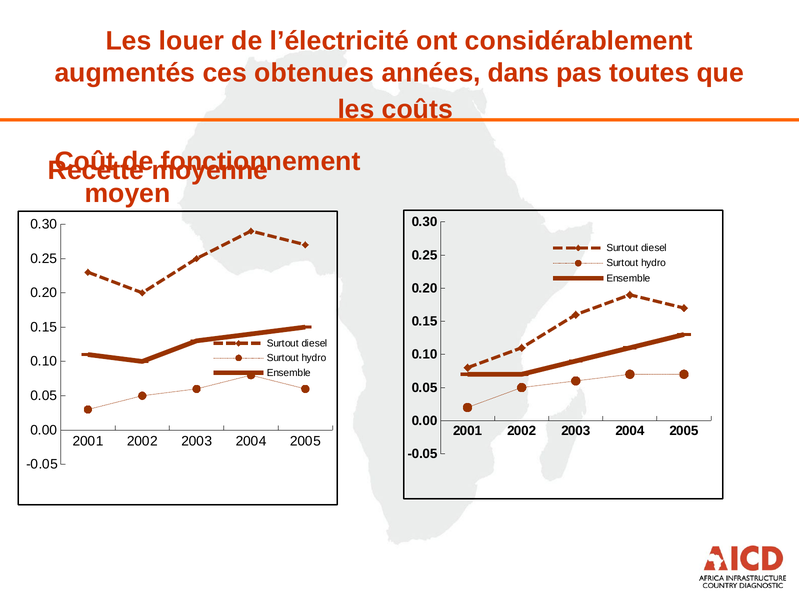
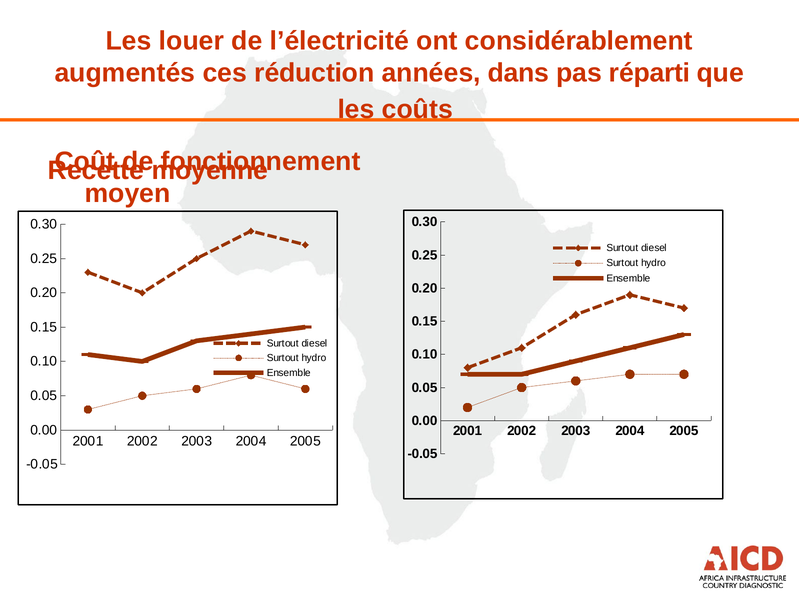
obtenues: obtenues -> réduction (314, 73)
toutes: toutes -> réparti (650, 73)
